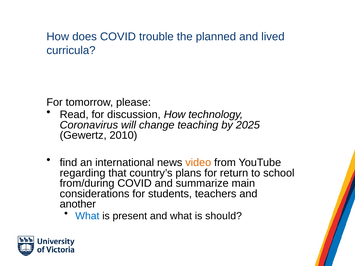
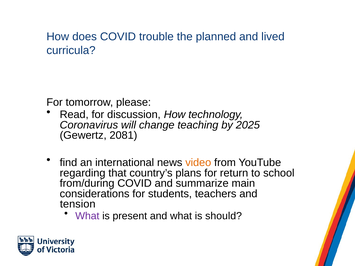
2010: 2010 -> 2081 (123, 136)
another: another -> tension (78, 204)
What colour: blue -> purple (87, 216)
